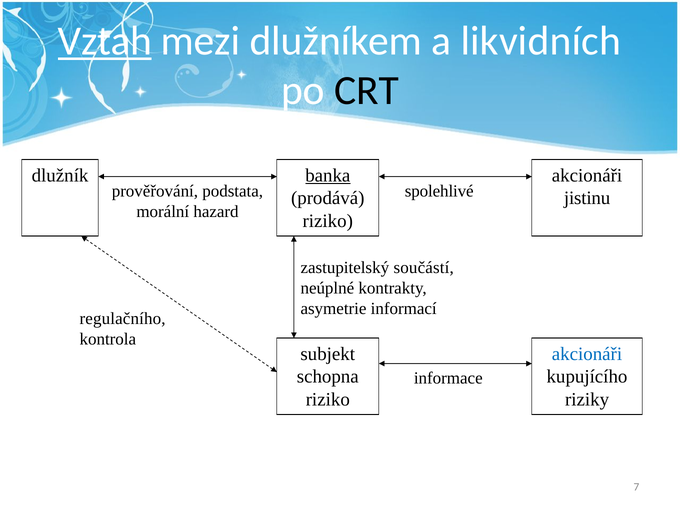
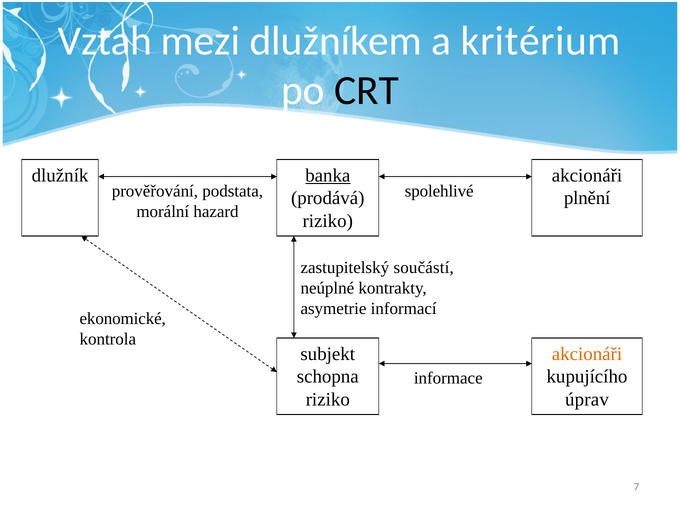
Vztah underline: present -> none (105, 41)
likvidních: likvidních -> kritérium (541, 41)
jistinu: jistinu -> plnění (587, 198)
regulačního: regulačního -> ekonomické (123, 319)
akcionáři colour: blue -> orange (587, 354)
riziky: riziky -> úprav (587, 399)
